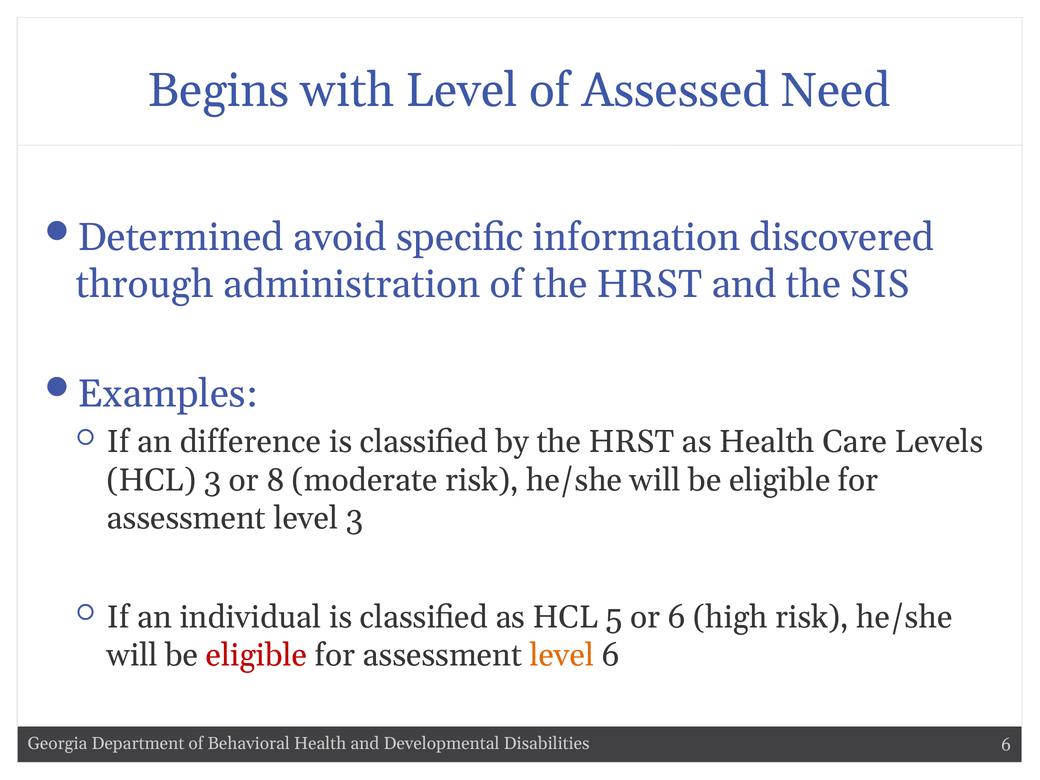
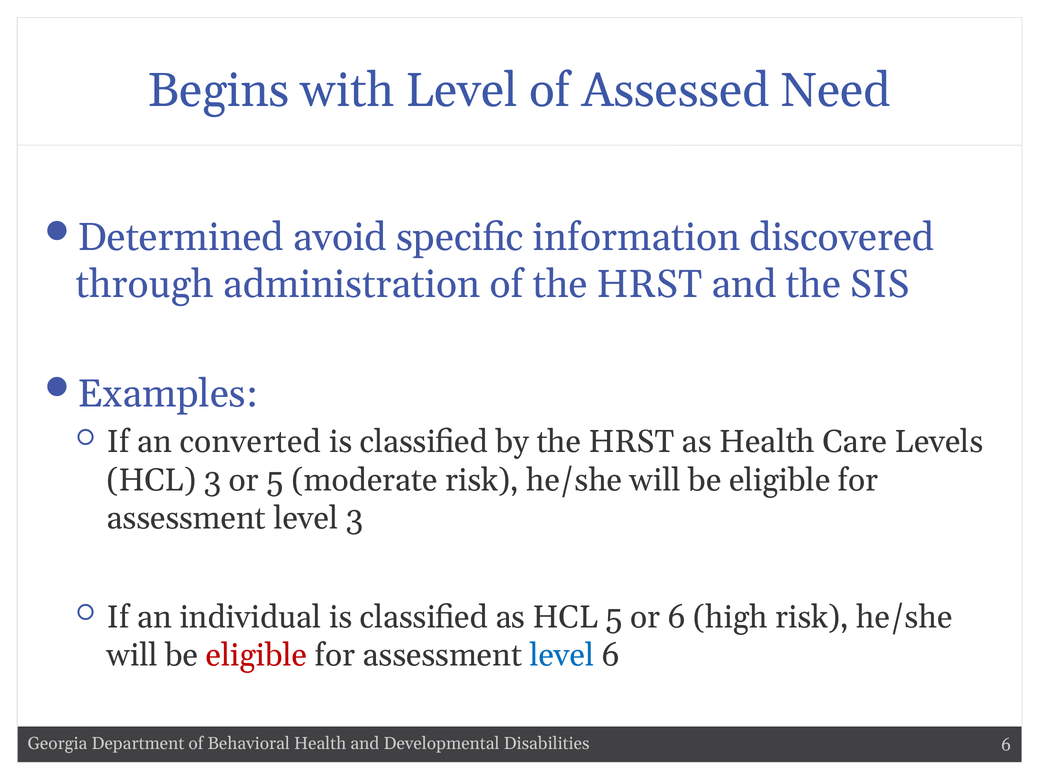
difference: difference -> converted (250, 442)
or 8: 8 -> 5 (275, 480)
level colour: orange -> blue (562, 655)
